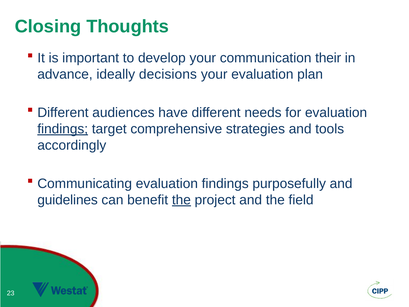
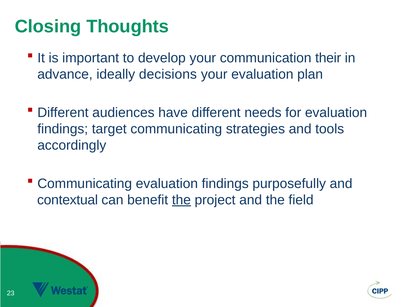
findings underline: present -> none (63, 129)
target comprehensive: comprehensive -> communicating (176, 129)
guidelines: guidelines -> contextual (68, 200)
